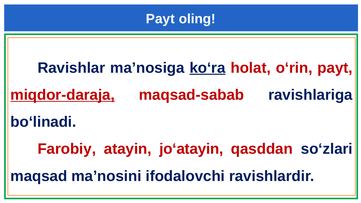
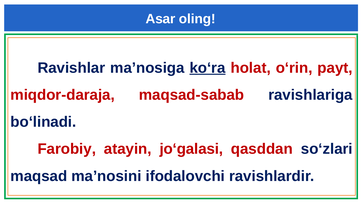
Payt: Payt -> Asar (161, 19)
miqdor-daraja underline: present -> none (63, 95)
jo‘atayin: jo‘atayin -> jo‘galasi (191, 149)
